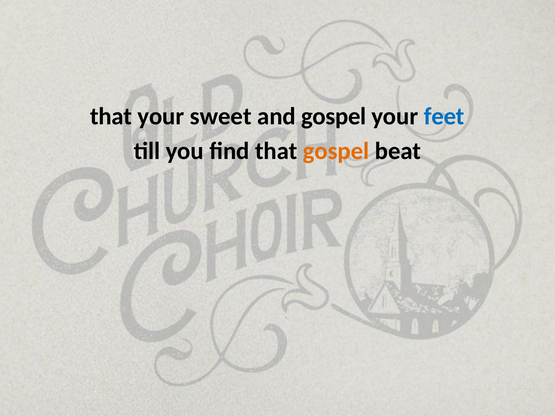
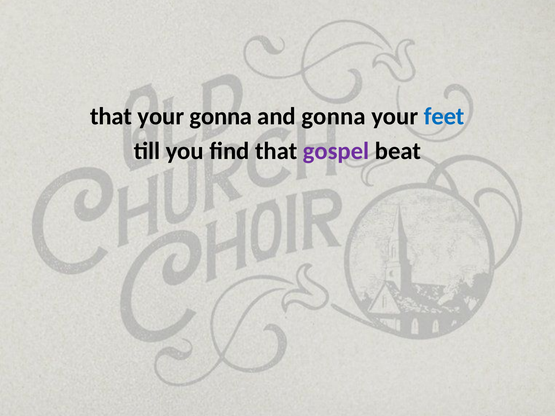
your sweet: sweet -> gonna (221, 116)
and gospel: gospel -> gonna (334, 116)
gospel colour: orange -> purple (336, 151)
